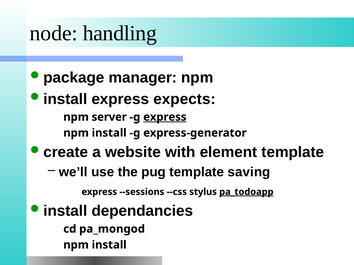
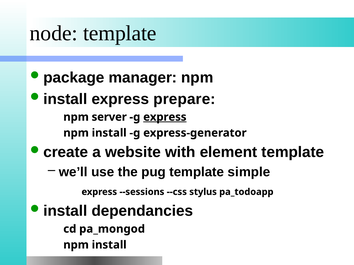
node handling: handling -> template (120, 33)
expects: expects -> prepare (184, 99)
saving: saving -> simple (249, 172)
pa_todoapp underline: present -> none (246, 192)
